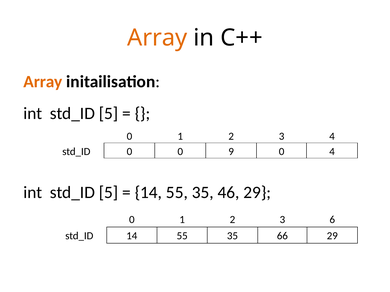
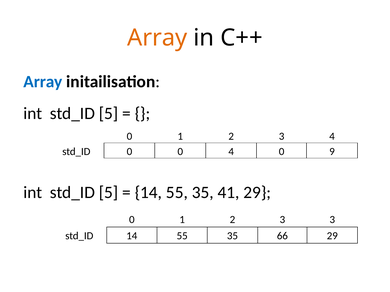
Array colour: orange -> blue (43, 82)
0 9: 9 -> 4 (231, 152)
0 4: 4 -> 9 (332, 152)
46: 46 -> 41 (229, 193)
3 6: 6 -> 3 (332, 220)
